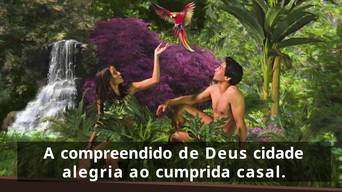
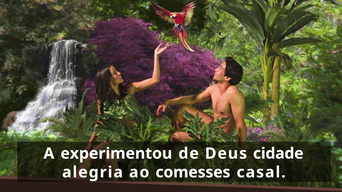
compreendido: compreendido -> experimentou (116, 154)
cumprida: cumprida -> comesses (193, 173)
